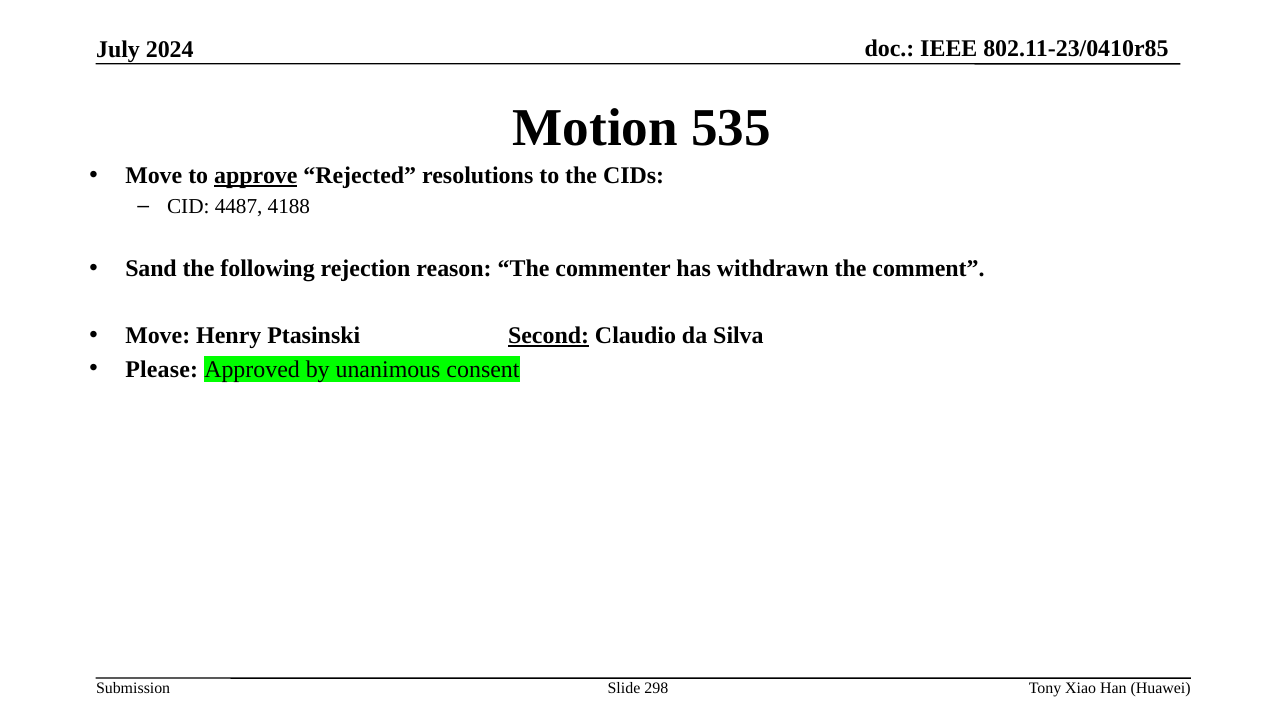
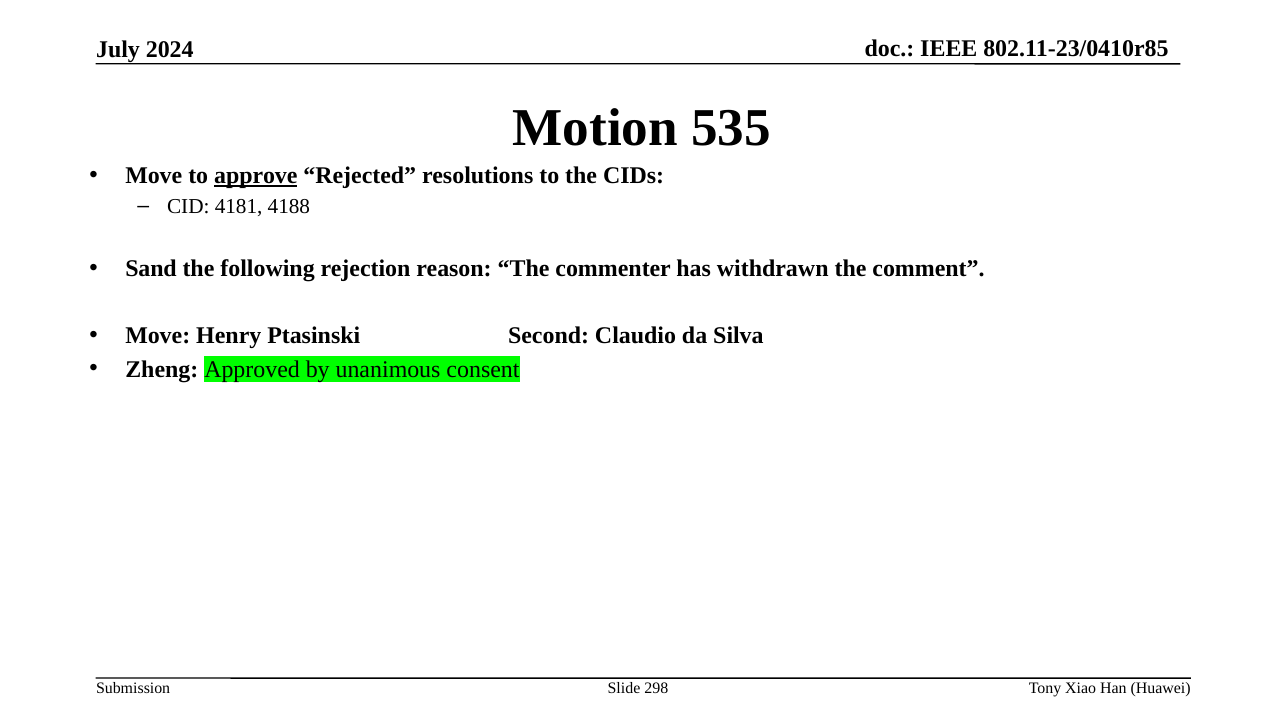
4487: 4487 -> 4181 (239, 207)
Second underline: present -> none (549, 336)
Please: Please -> Zheng (162, 369)
